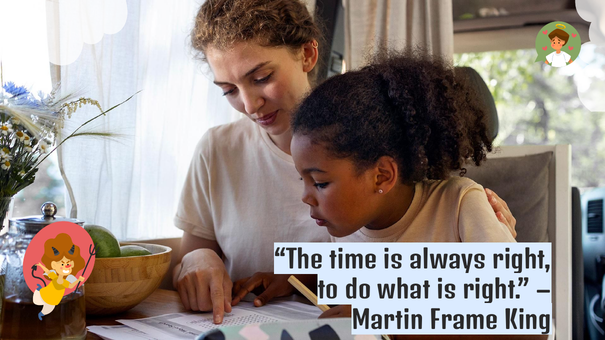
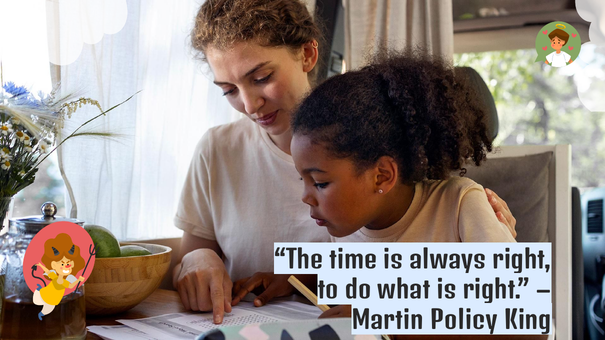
Frame: Frame -> Policy (464, 321)
